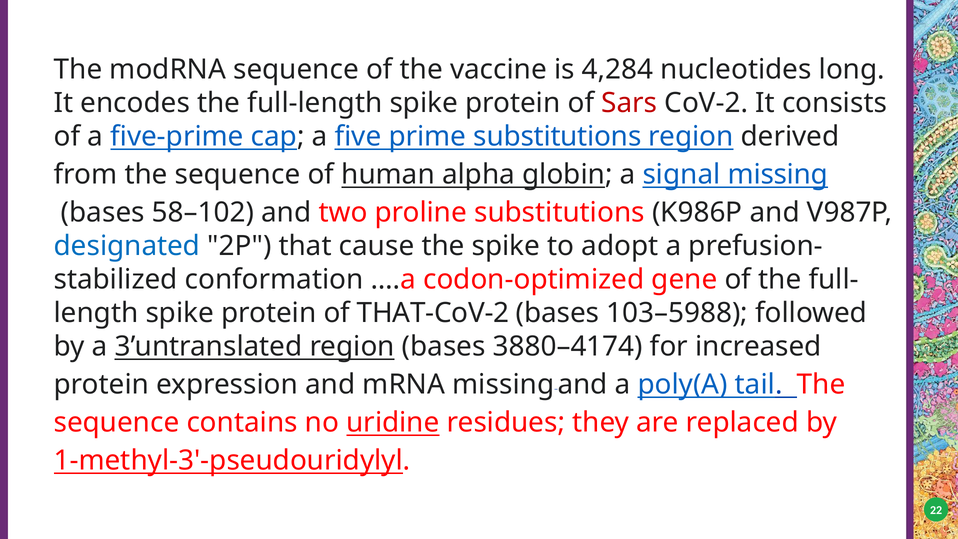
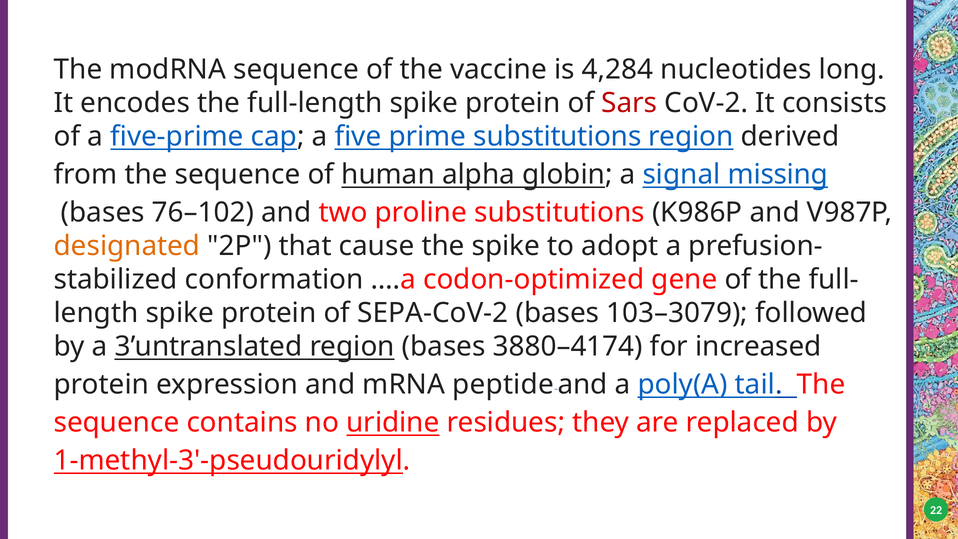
58–102: 58–102 -> 76–102 (203, 212)
designated colour: blue -> orange (127, 246)
THAT-CoV-2: THAT-CoV-2 -> SEPA-CoV-2 (433, 313)
103–5988: 103–5988 -> 103–3079 (677, 313)
mRNA missing: missing -> peptide (503, 384)
